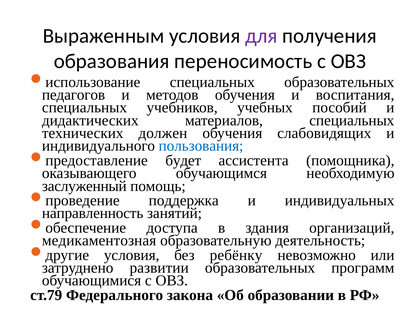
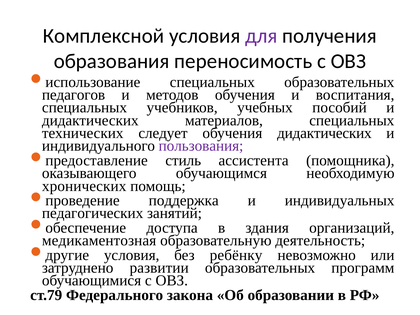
Выраженным: Выраженным -> Комплексной (104, 36)
должен: должен -> следует (163, 133)
обучения слабовидящих: слабовидящих -> дидактических (324, 133)
пользования colour: blue -> purple (201, 146)
будет: будет -> стиль (183, 160)
заслуженный: заслуженный -> хронических (84, 186)
направленность: направленность -> педагогических (93, 213)
